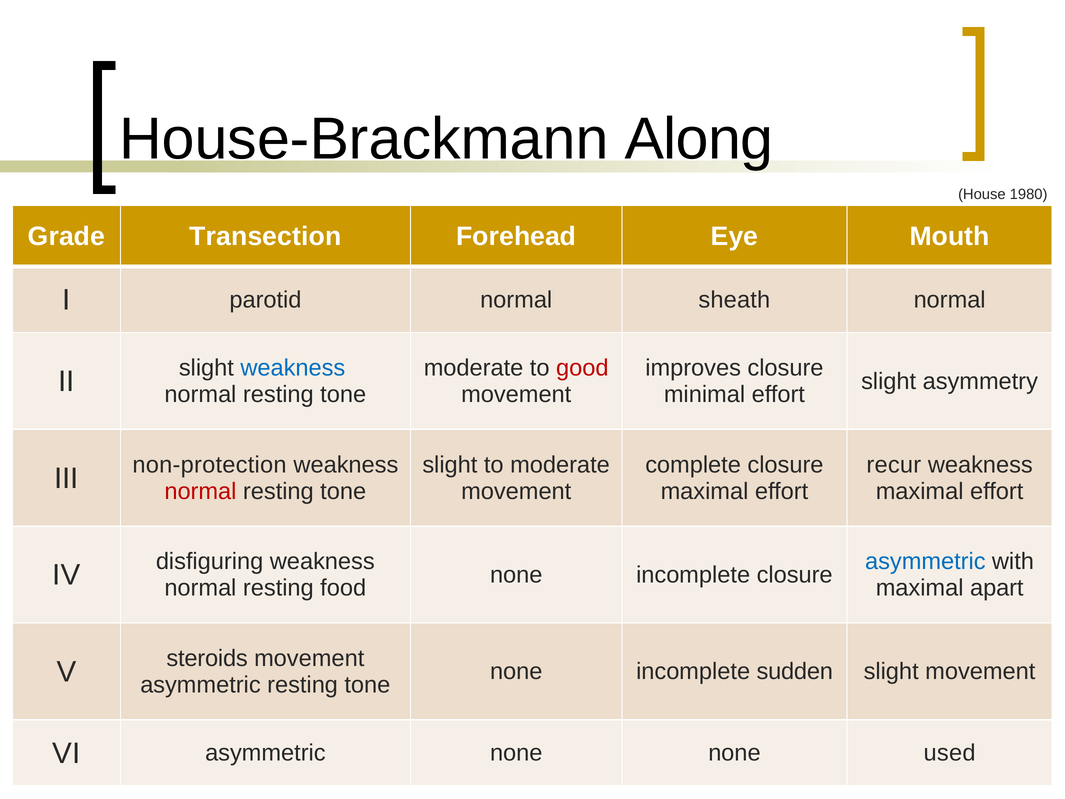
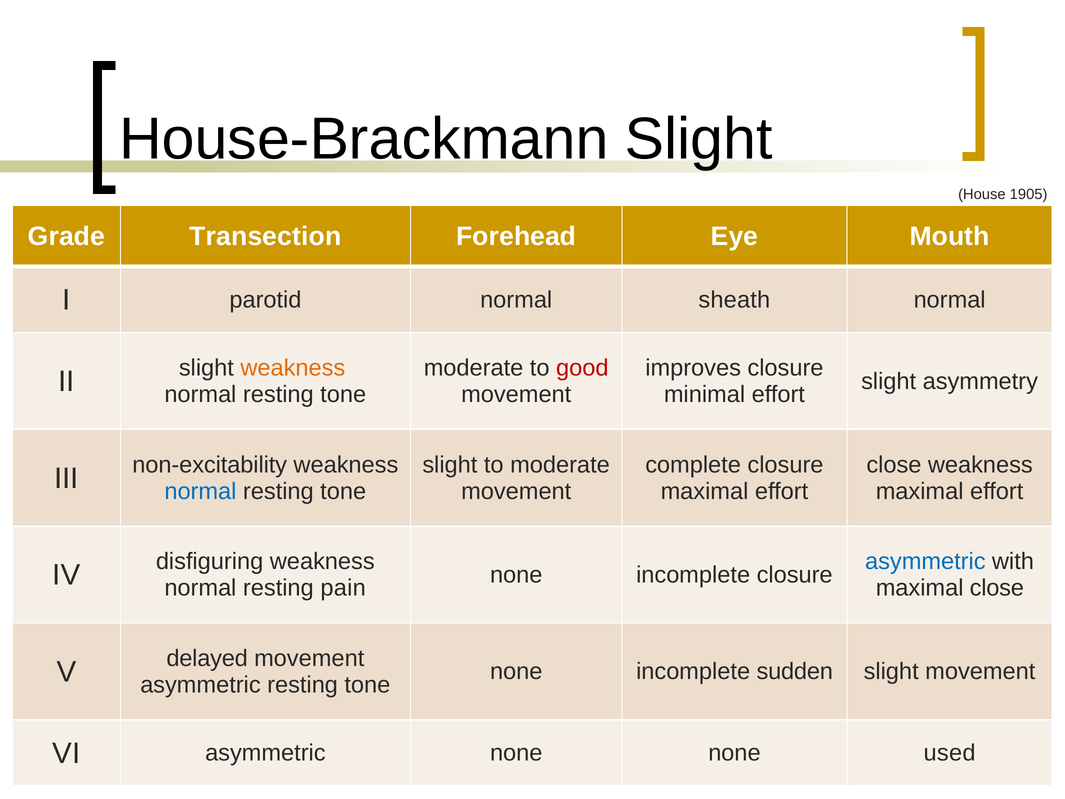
House-Brackmann Along: Along -> Slight (699, 139)
1980: 1980 -> 1905 (1029, 194)
weakness colour: blue -> orange (293, 368)
recur: recur -> close (894, 465)
non-protection: non-protection -> non-excitability (210, 465)
normal colour: red -> blue (200, 491)
food: food -> pain (343, 588)
maximal apart: apart -> close (997, 588)
steroids: steroids -> delayed (207, 658)
